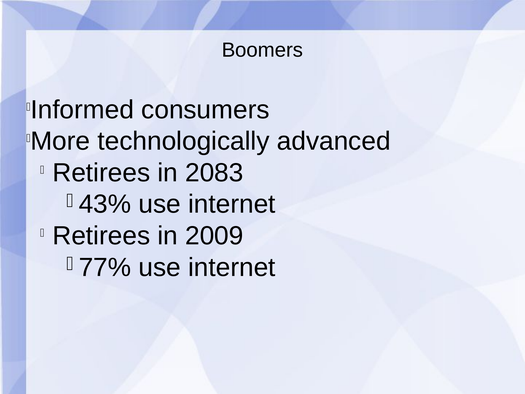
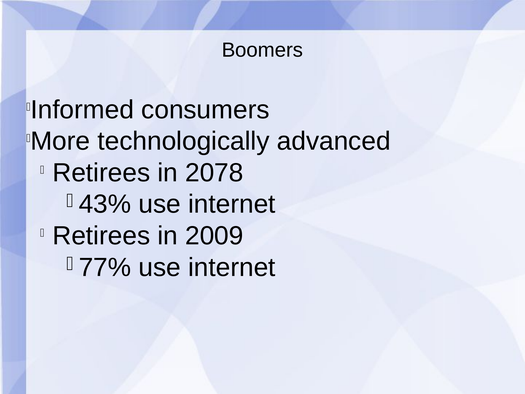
2083: 2083 -> 2078 (214, 173)
